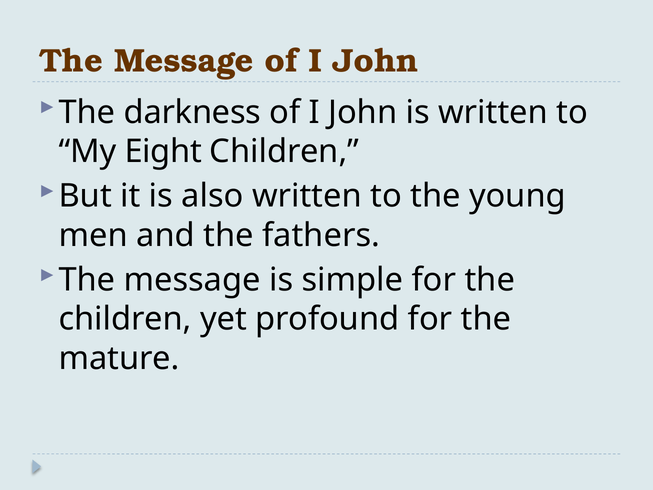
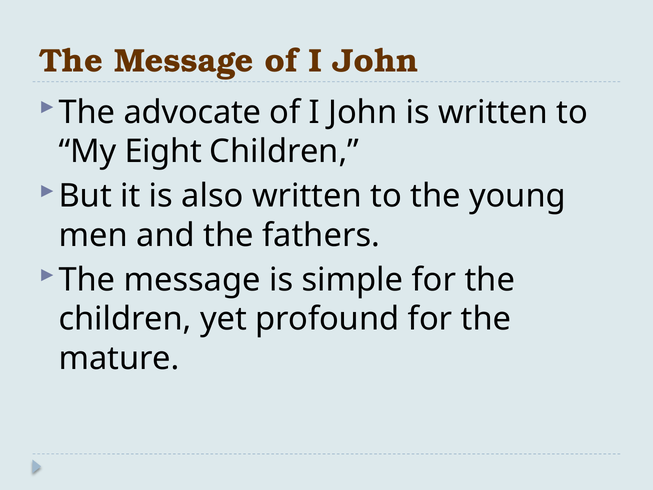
darkness: darkness -> advocate (192, 112)
